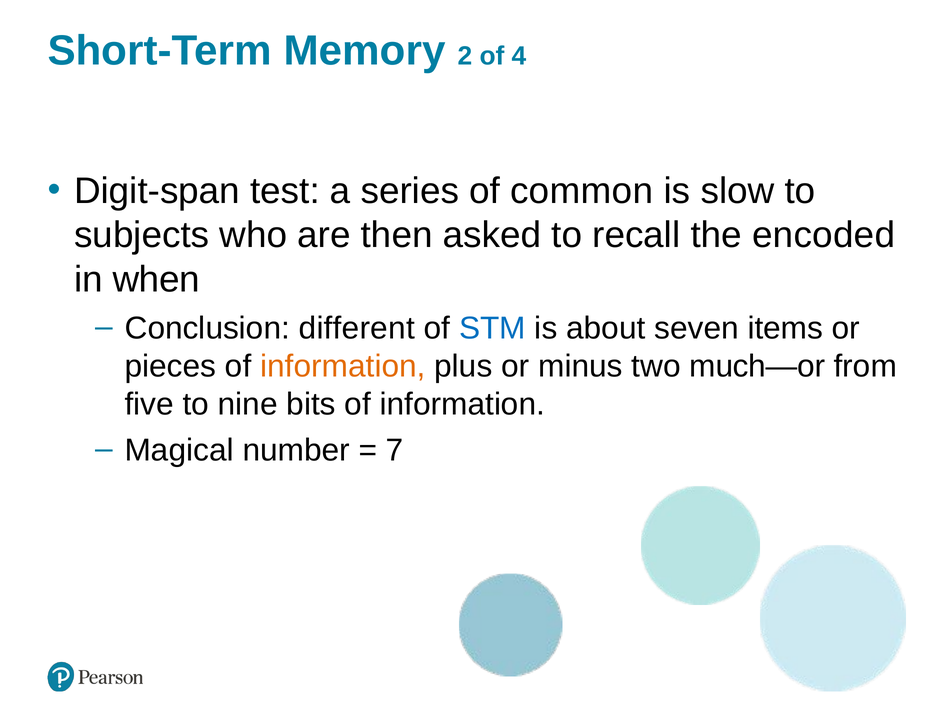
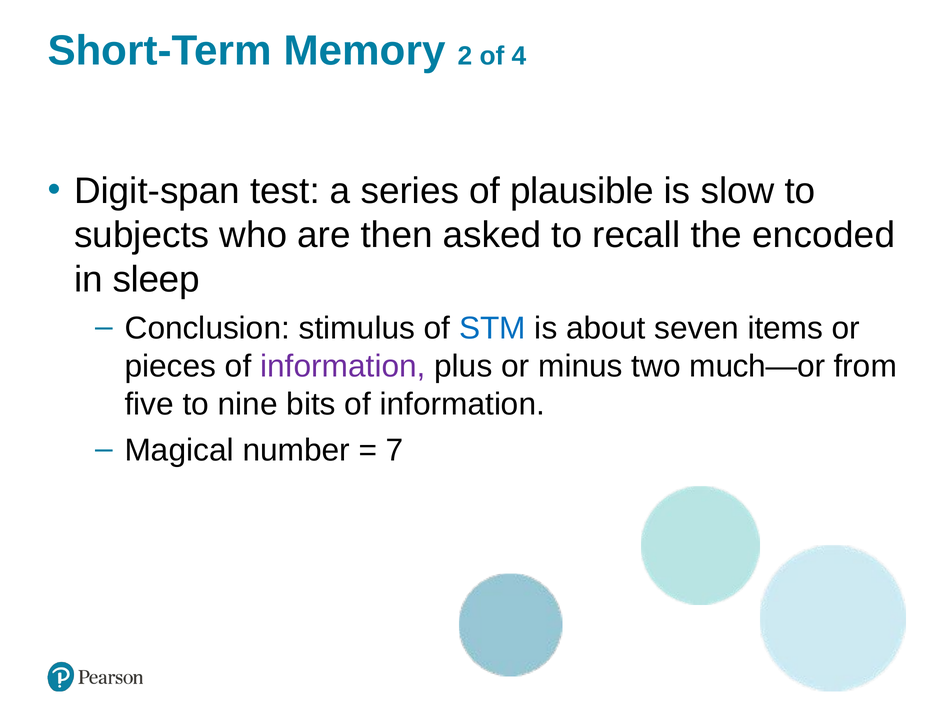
common: common -> plausible (582, 191)
when: when -> sleep (156, 280)
different: different -> stimulus (357, 328)
information colour: orange -> purple (343, 366)
